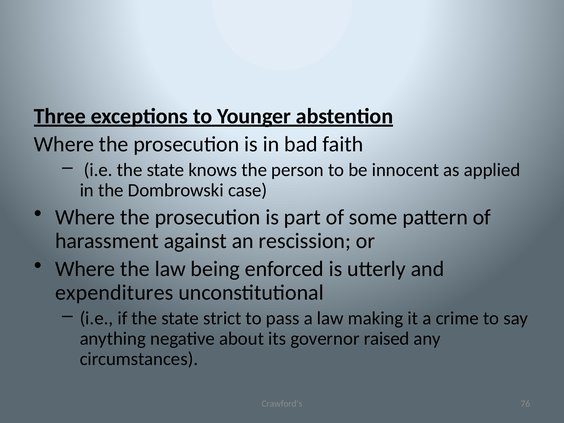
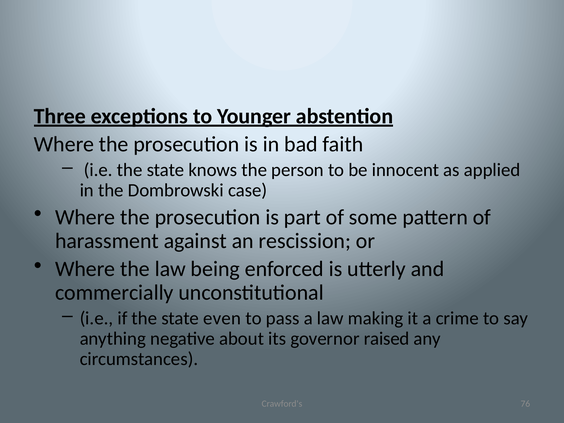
expenditures: expenditures -> commercially (114, 293)
strict: strict -> even (222, 318)
